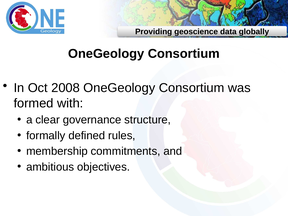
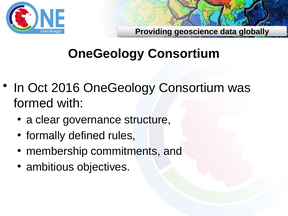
2008: 2008 -> 2016 (66, 88)
